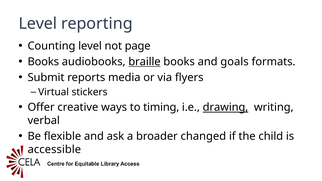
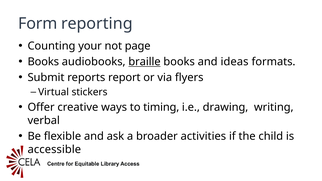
Level: Level -> Form (38, 23)
Counting level: level -> your (90, 46)
goals: goals -> ideas (235, 62)
media: media -> report (124, 77)
drawing underline: present -> none (226, 107)
changed: changed -> activities (203, 136)
